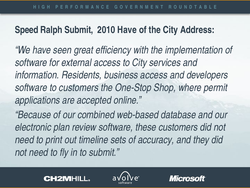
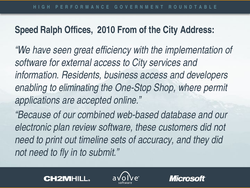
Ralph Submit: Submit -> Offices (79, 30)
2010 Have: Have -> From (127, 30)
software: software -> enabling (31, 87)
to customers: customers -> eliminating (79, 87)
